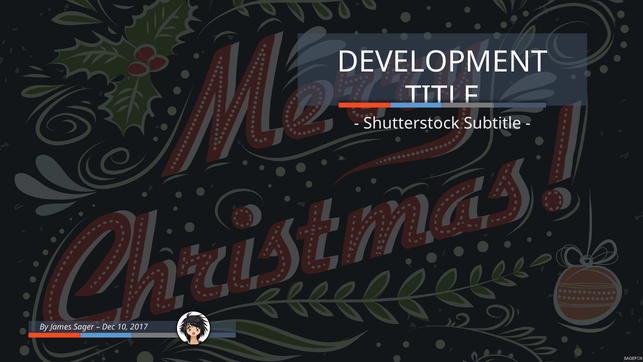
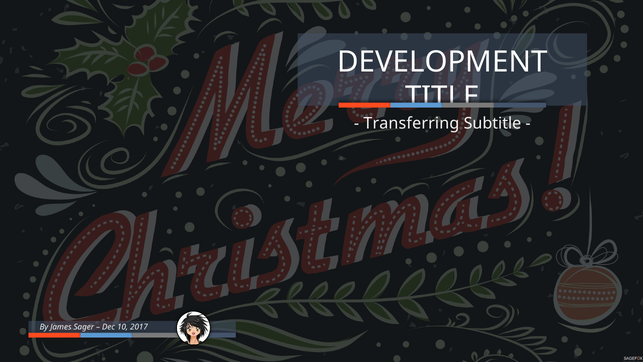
Shutterstock: Shutterstock -> Transferring (411, 123)
